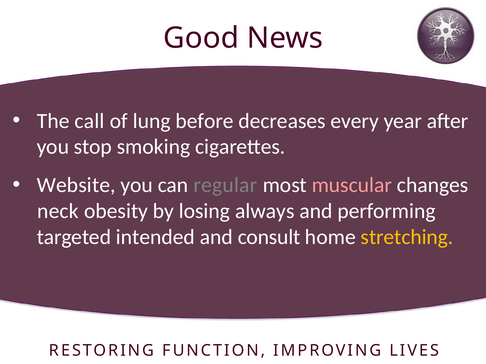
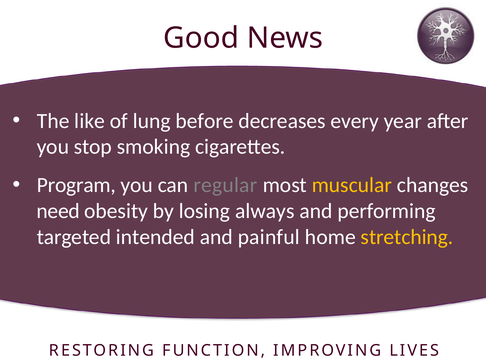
call: call -> like (90, 121)
Website: Website -> Program (76, 185)
muscular colour: pink -> yellow (352, 185)
neck: neck -> need (58, 211)
consult: consult -> painful (269, 237)
